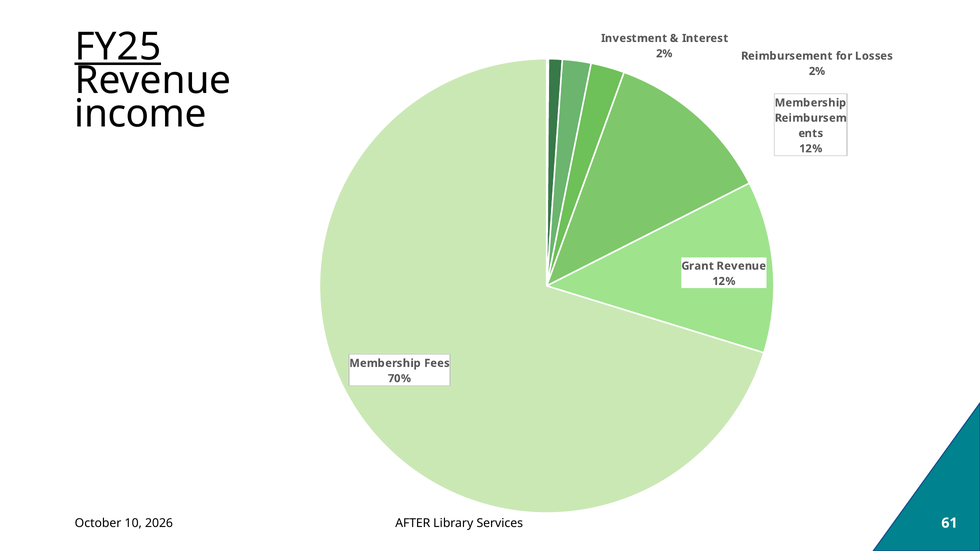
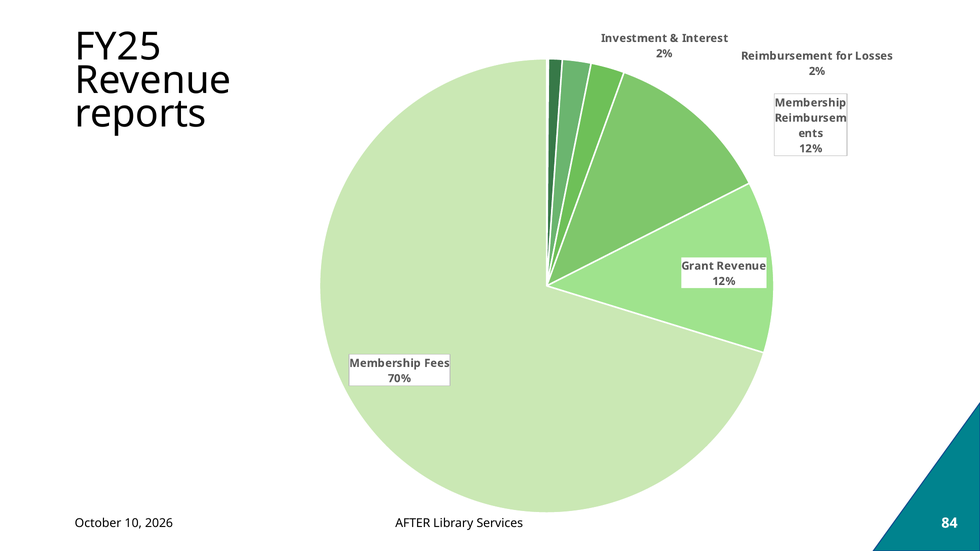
FY25 underline: present -> none (118, 47)
income: income -> reports (141, 114)
61: 61 -> 84 (949, 523)
